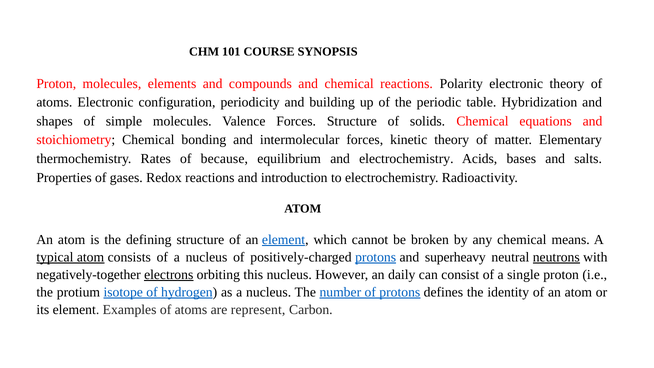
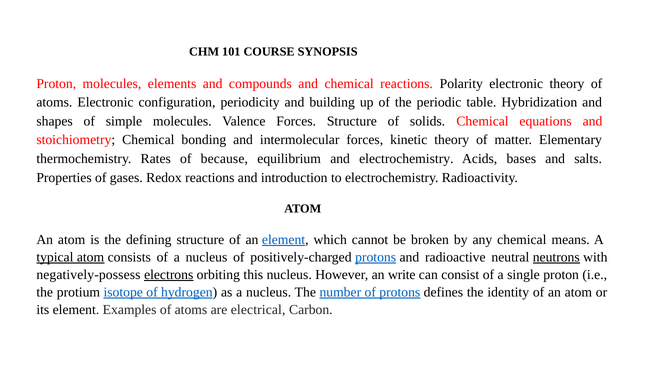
superheavy: superheavy -> radioactive (455, 257)
negatively-together: negatively-together -> negatively-possess (88, 274)
daily: daily -> write (402, 274)
represent: represent -> electrical (258, 309)
